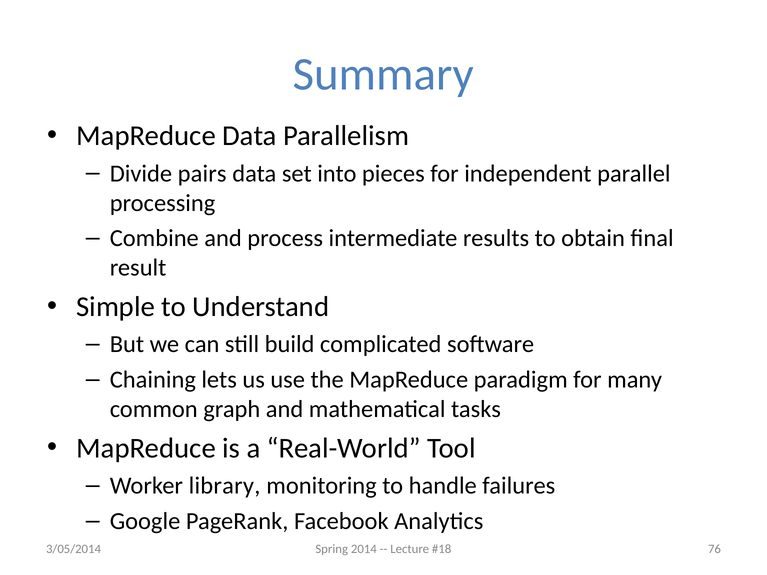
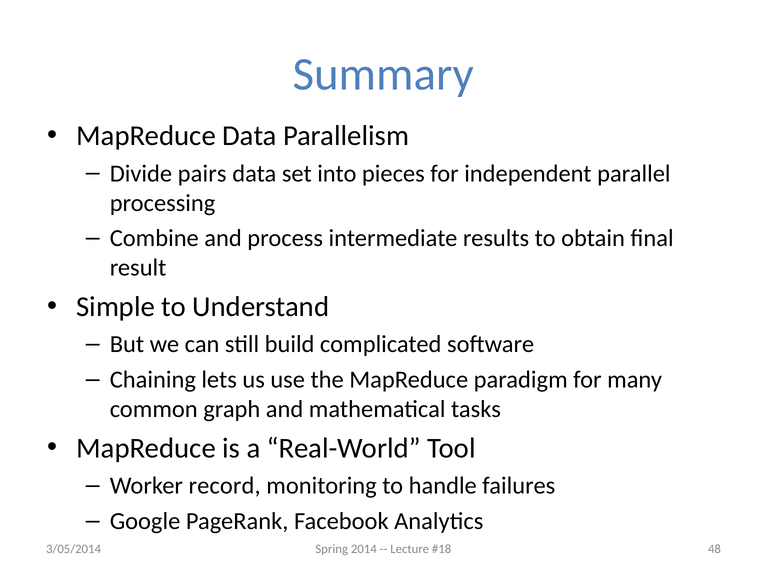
library: library -> record (225, 486)
76: 76 -> 48 (715, 549)
